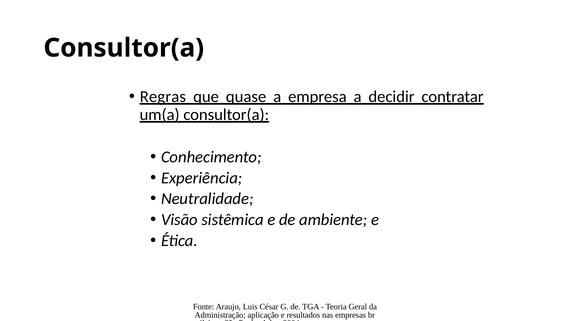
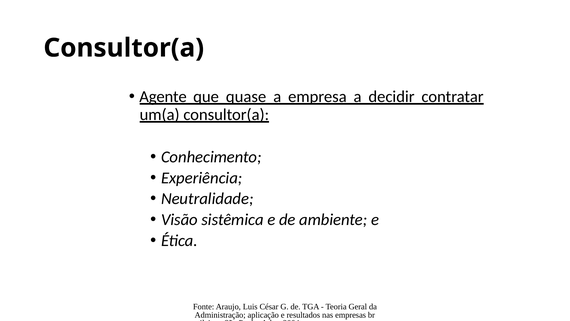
Regras: Regras -> Agente (163, 97)
